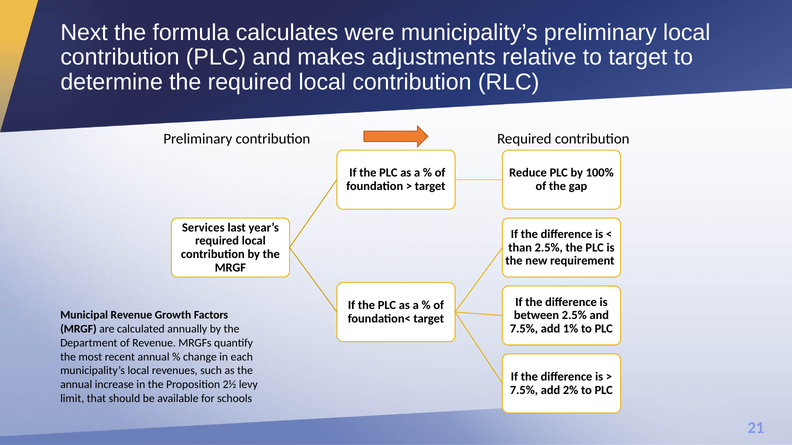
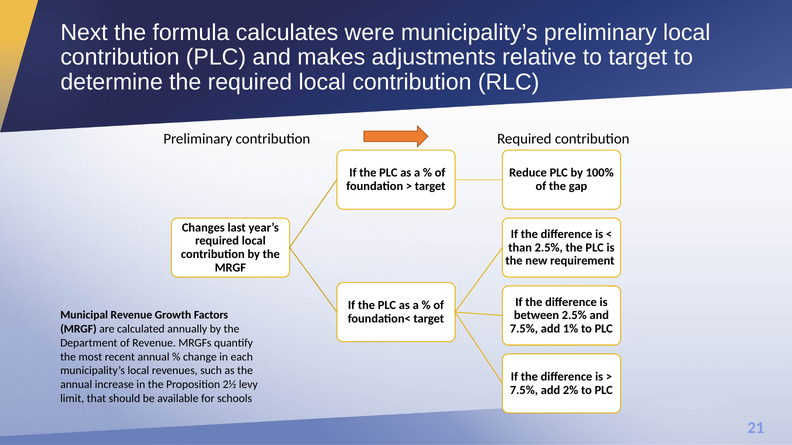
Services: Services -> Changes (203, 228)
